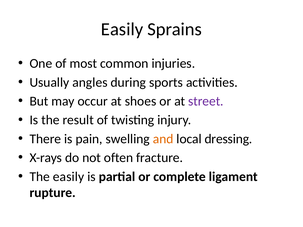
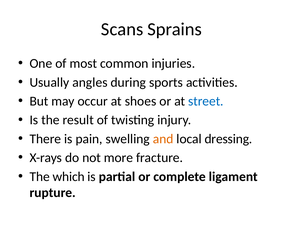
Easily: Easily -> Scans (122, 29)
street colour: purple -> blue (206, 101)
often: often -> more (119, 158)
The easily: easily -> which (69, 177)
